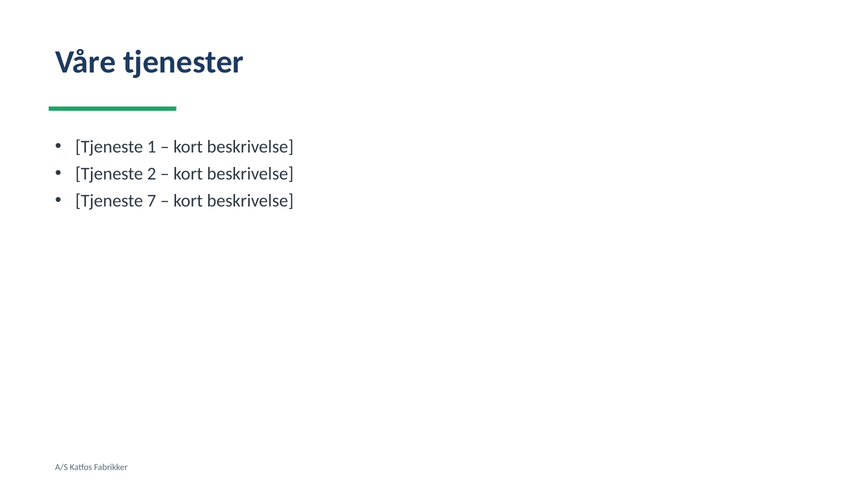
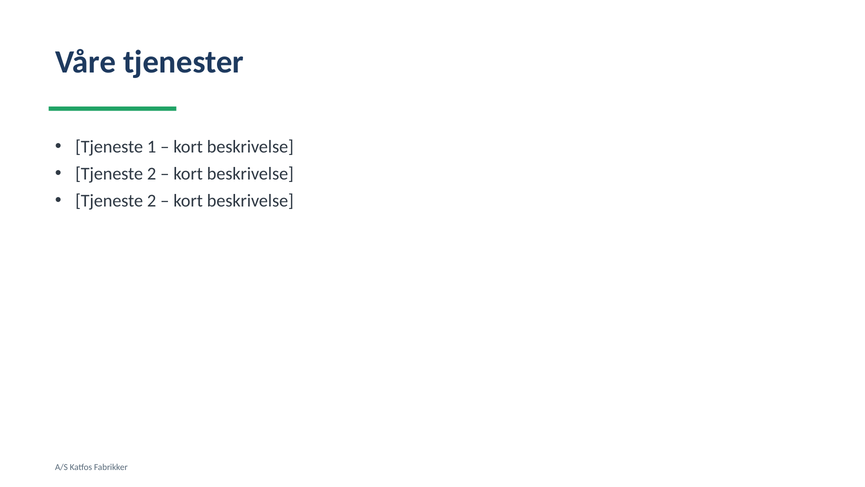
7: 7 -> 2 (152, 201)
